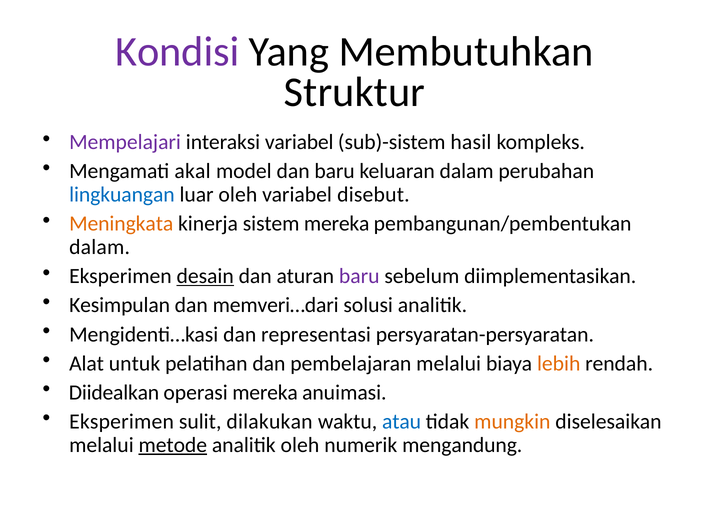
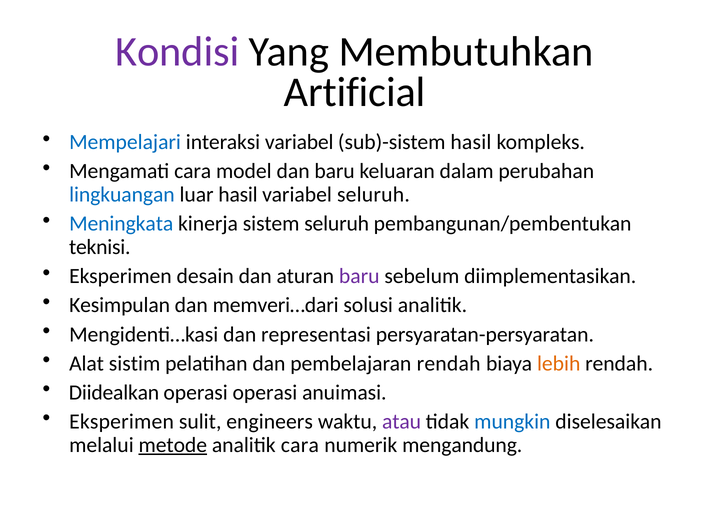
Struktur: Struktur -> Artificial (355, 92)
Mempelajari colour: purple -> blue (125, 142)
Mengamati akal: akal -> cara (193, 171)
luar oleh: oleh -> hasil (238, 195)
variabel disebut: disebut -> seluruh (373, 195)
Meningkata colour: orange -> blue (121, 224)
sistem mereka: mereka -> seluruh (337, 224)
dalam: dalam -> teknisi (100, 247)
desain underline: present -> none (205, 276)
untuk: untuk -> sistim (135, 363)
pembelajaran melalui: melalui -> rendah (449, 363)
operasi mereka: mereka -> operasi (265, 392)
dilakukan: dilakukan -> engineers (270, 421)
atau colour: blue -> purple (402, 421)
mungkin colour: orange -> blue (512, 421)
analitik oleh: oleh -> cara (300, 445)
